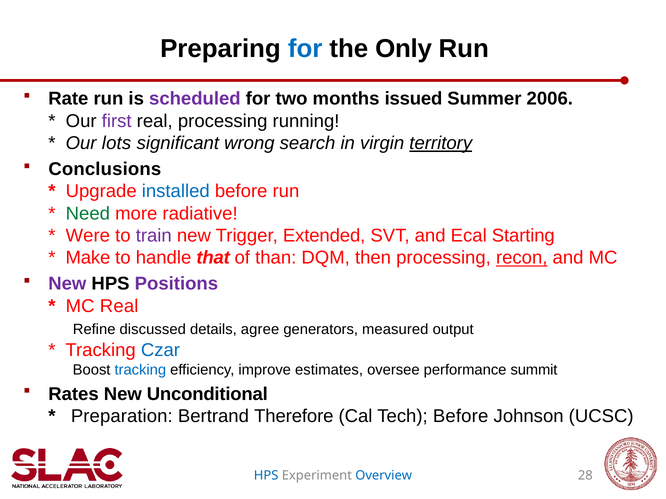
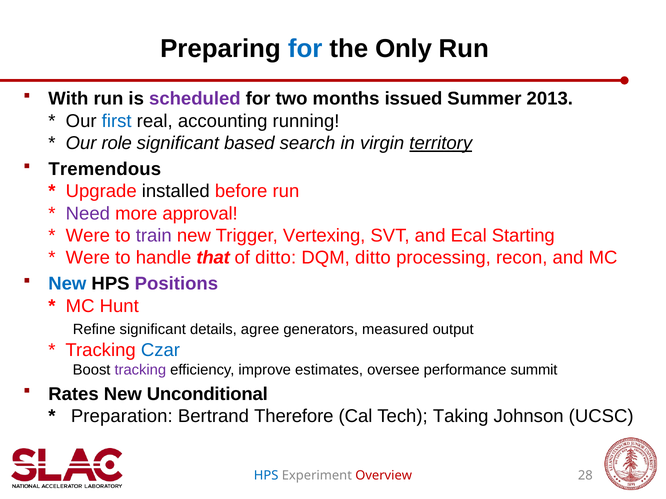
Rate: Rate -> With (68, 99)
2006: 2006 -> 2013 (550, 99)
first colour: purple -> blue (117, 121)
real processing: processing -> accounting (223, 121)
lots: lots -> role (117, 143)
wrong: wrong -> based (249, 143)
Conclusions: Conclusions -> Tremendous (105, 169)
installed colour: blue -> black (176, 192)
Need colour: green -> purple (88, 214)
radiative: radiative -> approval (200, 214)
Extended: Extended -> Vertexing (324, 236)
Make: Make -> Were (88, 258)
of than: than -> ditto (276, 258)
DQM then: then -> ditto (373, 258)
recon underline: present -> none (522, 258)
New colour: purple -> blue (67, 284)
MC Real: Real -> Hunt (119, 306)
Refine discussed: discussed -> significant (153, 330)
tracking colour: blue -> purple (140, 370)
Tech Before: Before -> Taking (461, 417)
Overview colour: blue -> red (384, 476)
